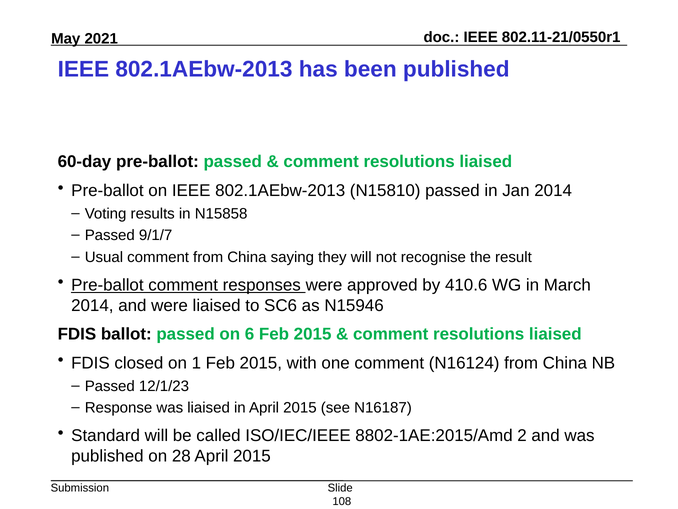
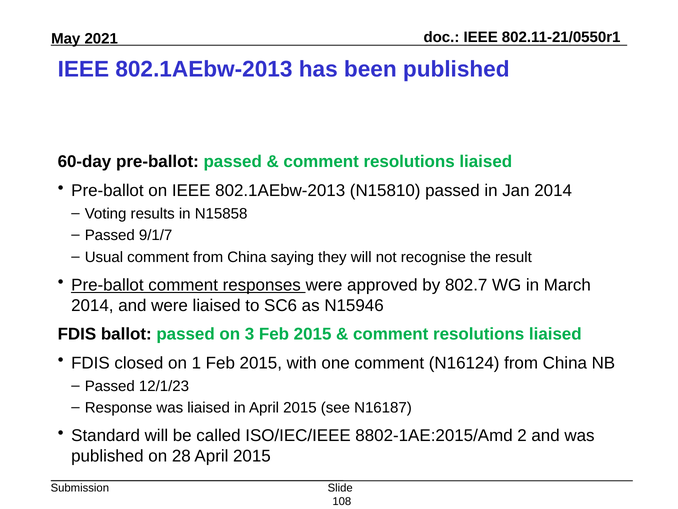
410.6: 410.6 -> 802.7 (466, 285)
6: 6 -> 3 (250, 334)
